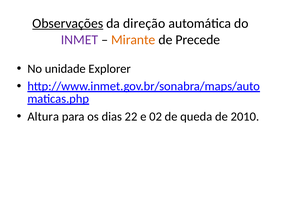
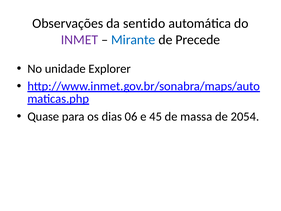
Observações underline: present -> none (68, 23)
direção: direção -> sentido (144, 23)
Mirante colour: orange -> blue (133, 40)
Altura: Altura -> Quase (43, 116)
22: 22 -> 06 (131, 116)
02: 02 -> 45 (156, 116)
queda: queda -> massa (196, 116)
2010: 2010 -> 2054 (245, 116)
